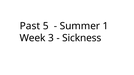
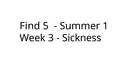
Past: Past -> Find (30, 26)
